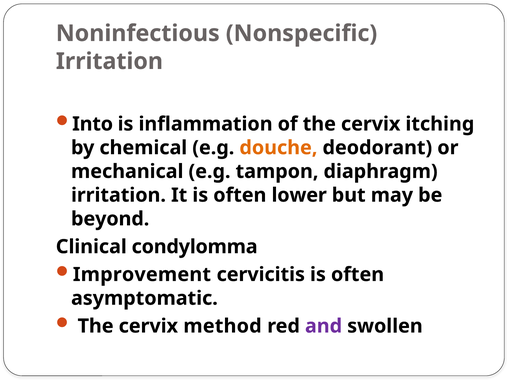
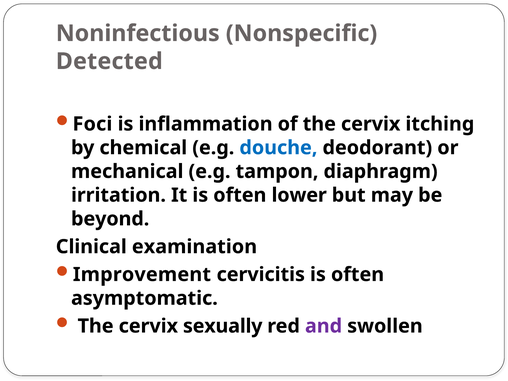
Irritation: Irritation -> Detected (109, 61)
Into: Into -> Foci (92, 124)
douche colour: orange -> blue (278, 148)
condylomma: condylomma -> examination (194, 247)
method: method -> sexually (223, 326)
